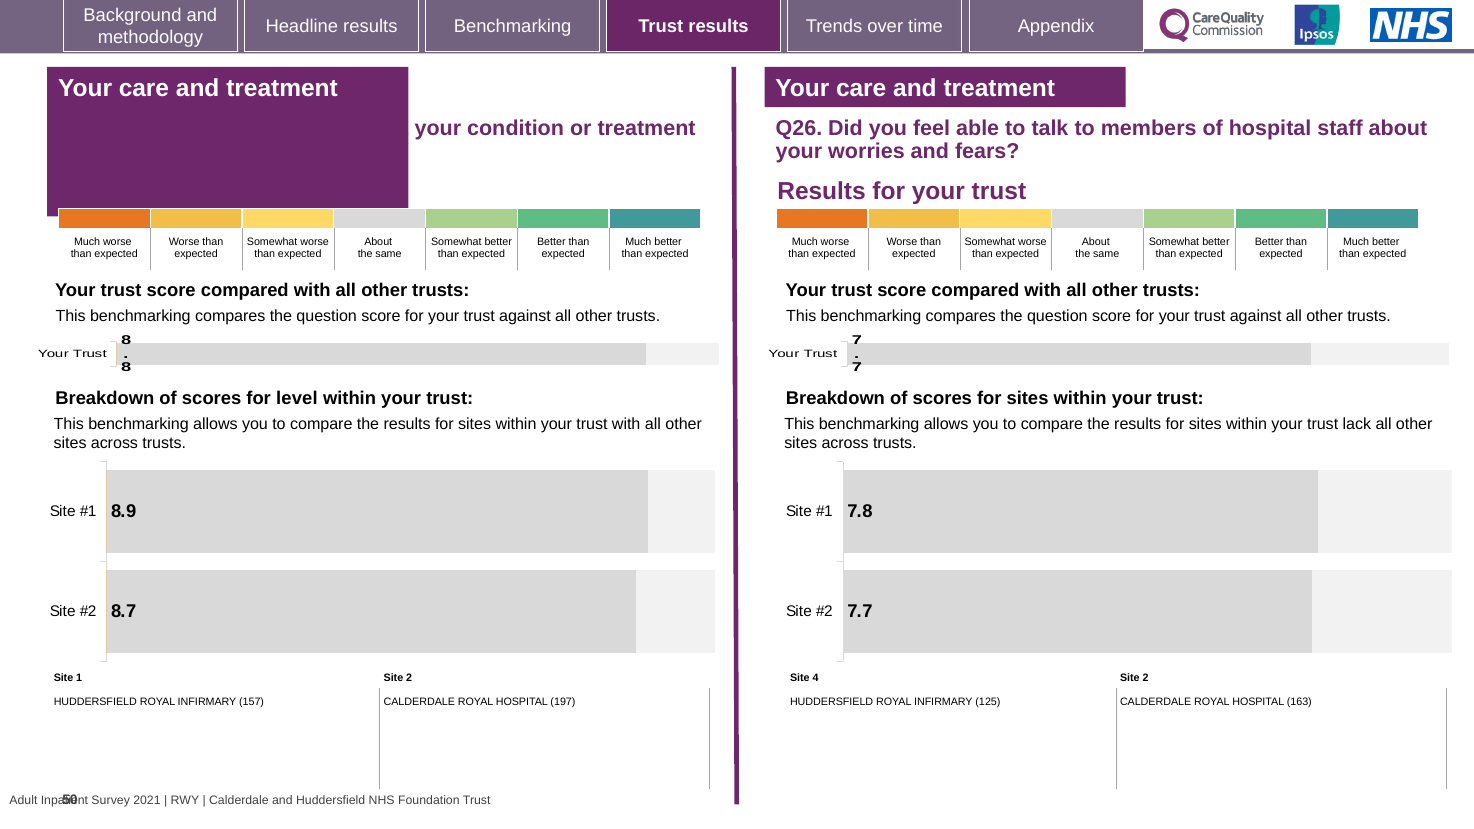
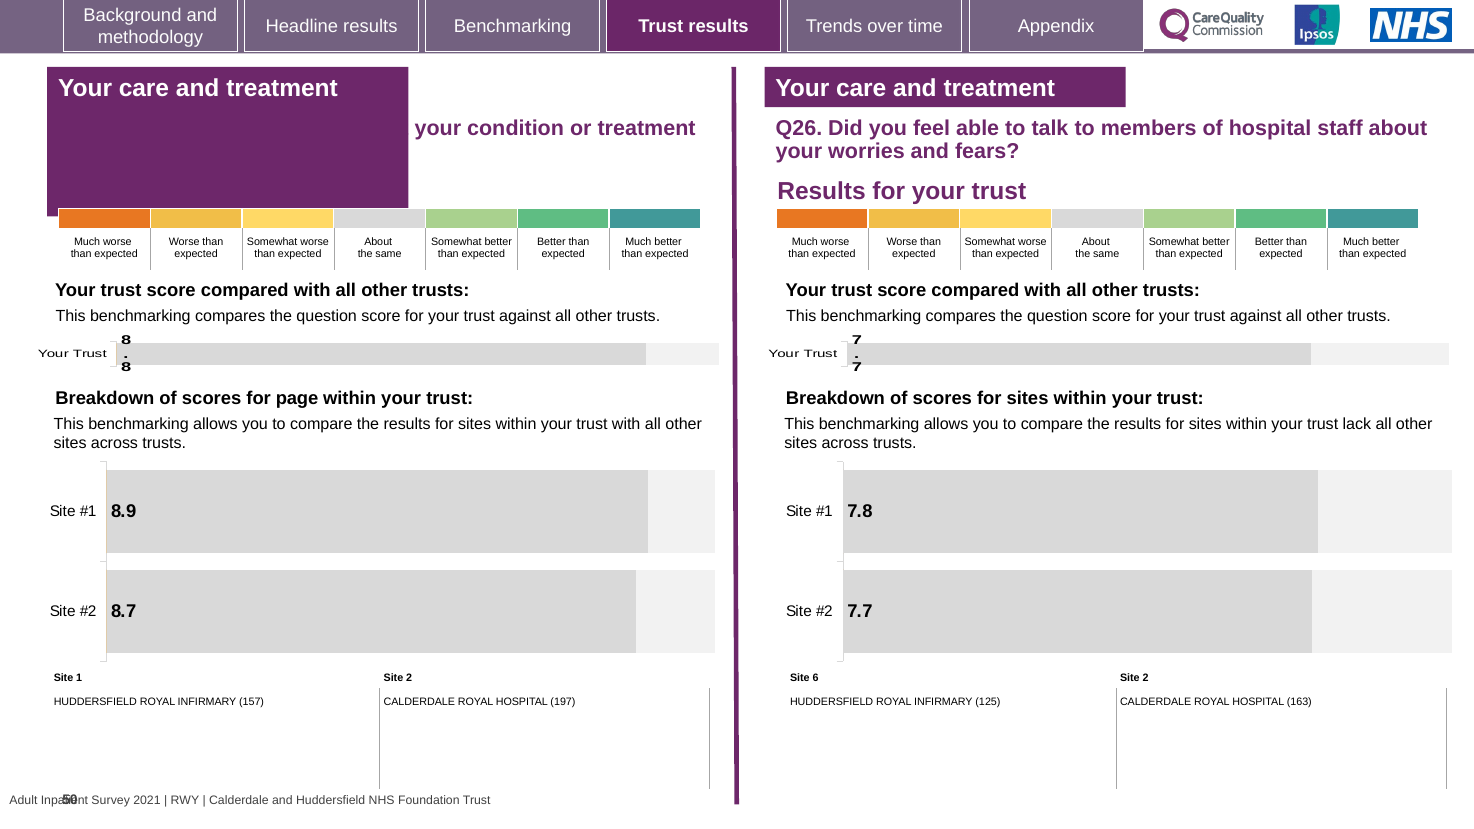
level: level -> page (297, 399)
4: 4 -> 6 (816, 678)
